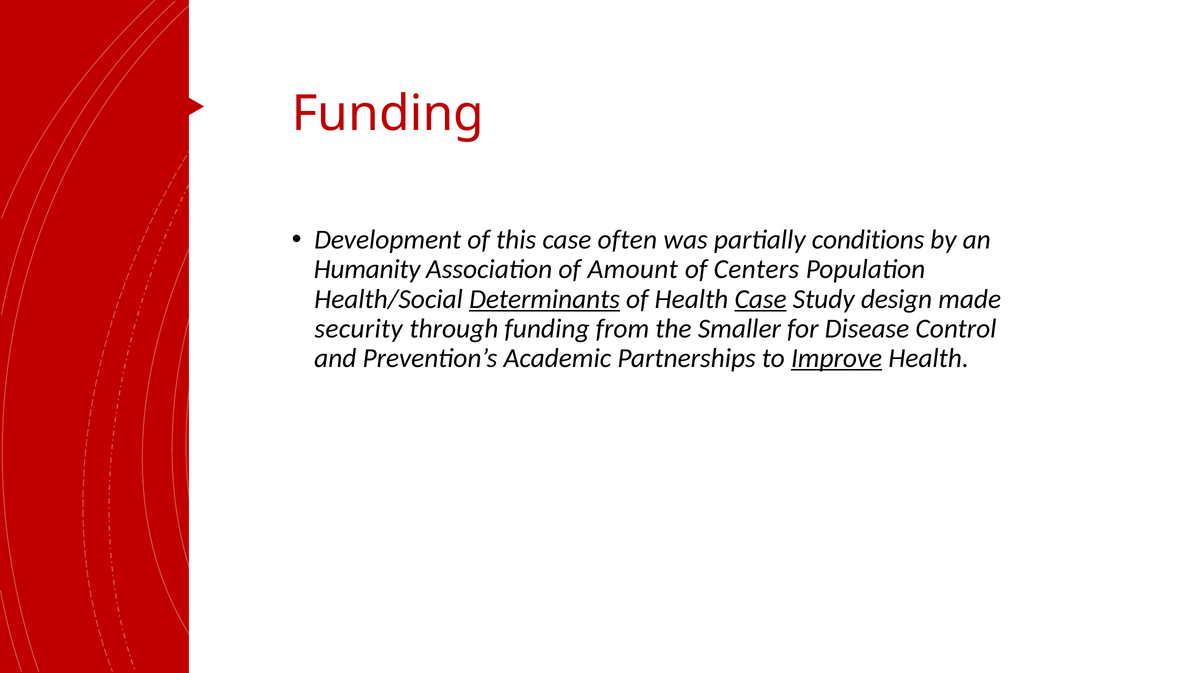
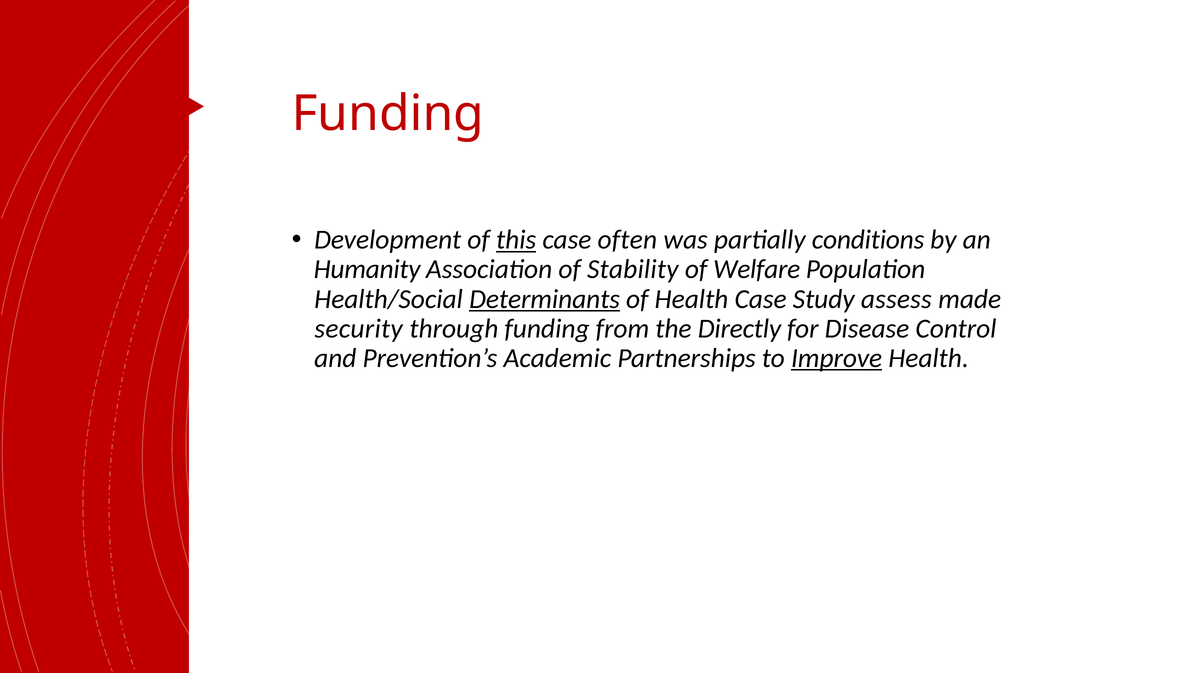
this underline: none -> present (516, 240)
Amount: Amount -> Stability (633, 270)
Centers: Centers -> Welfare (757, 270)
Case underline: present -> none (761, 299)
design: design -> assess (896, 299)
Smaller: Smaller -> Directly (739, 329)
